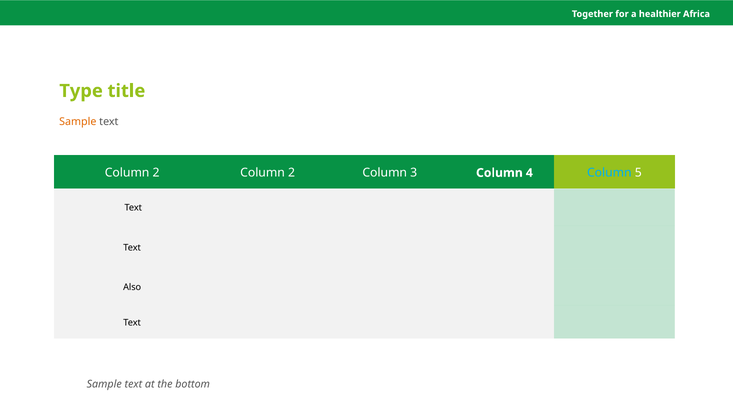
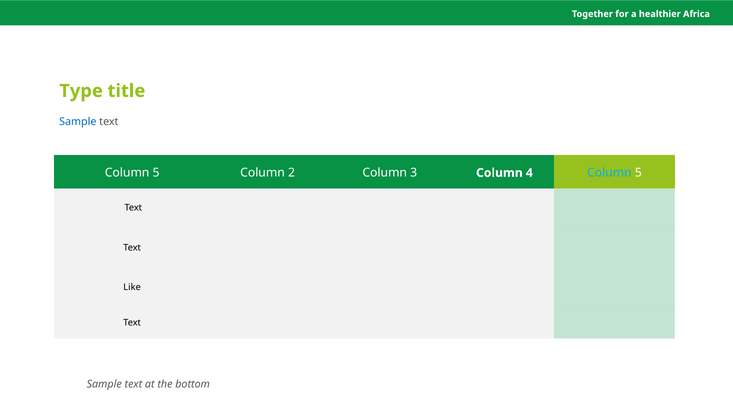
Sample colour: orange -> blue (78, 122)
2: 2 -> 5 (156, 173)
Also: Also -> Like (132, 288)
